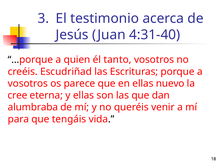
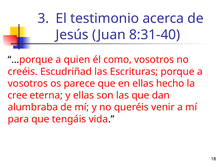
4:31-40: 4:31-40 -> 8:31-40 (155, 35)
tanto: tanto -> como (118, 60)
nuevo: nuevo -> hecho (170, 84)
